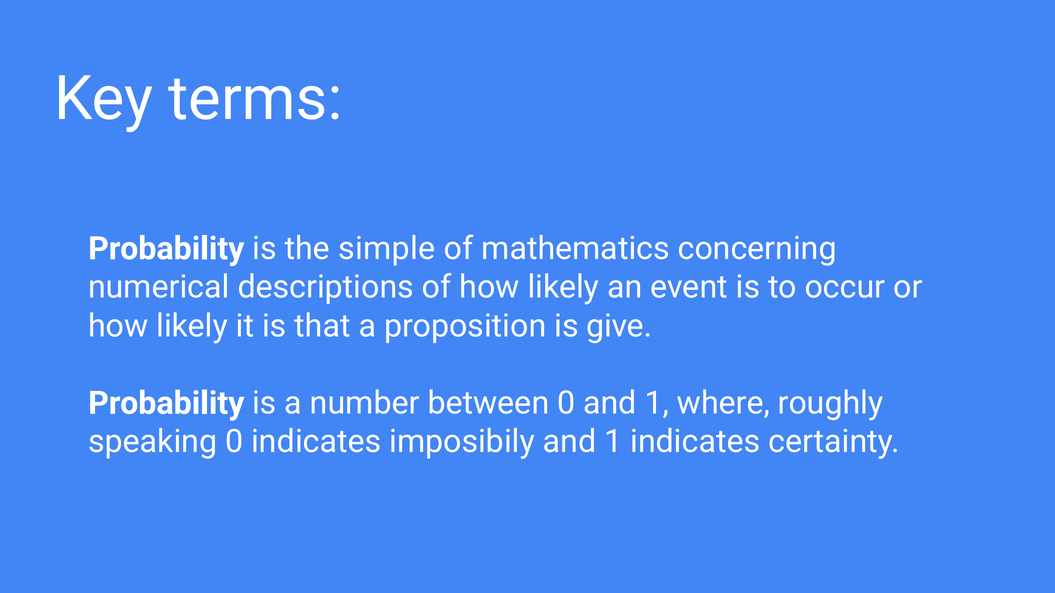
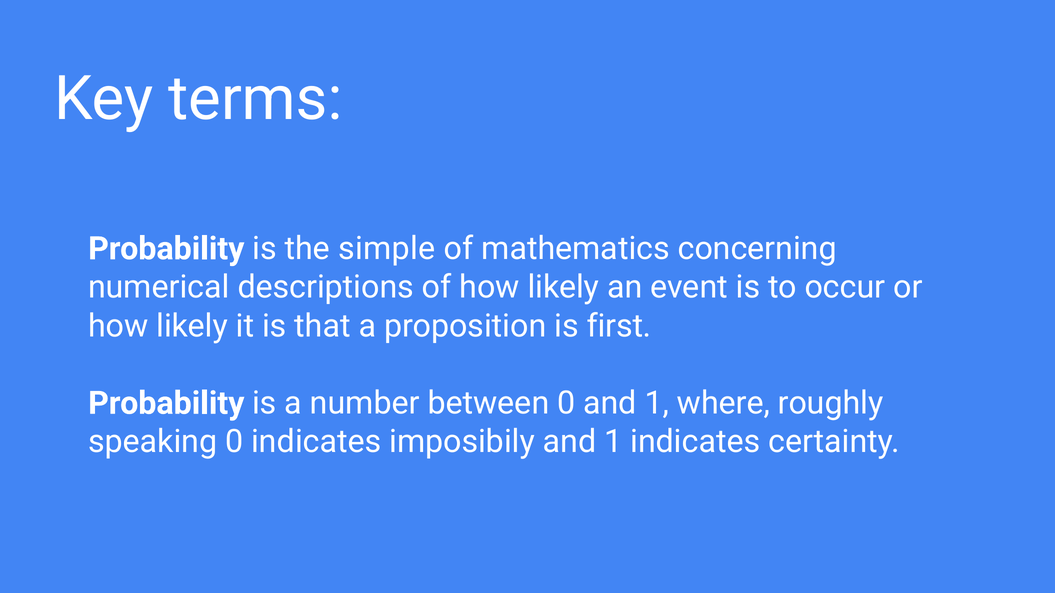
give: give -> first (619, 326)
